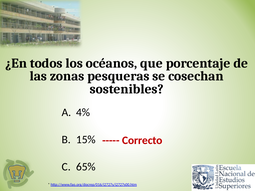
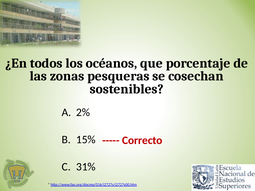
4%: 4% -> 2% (83, 113)
65%: 65% -> 31% (86, 167)
